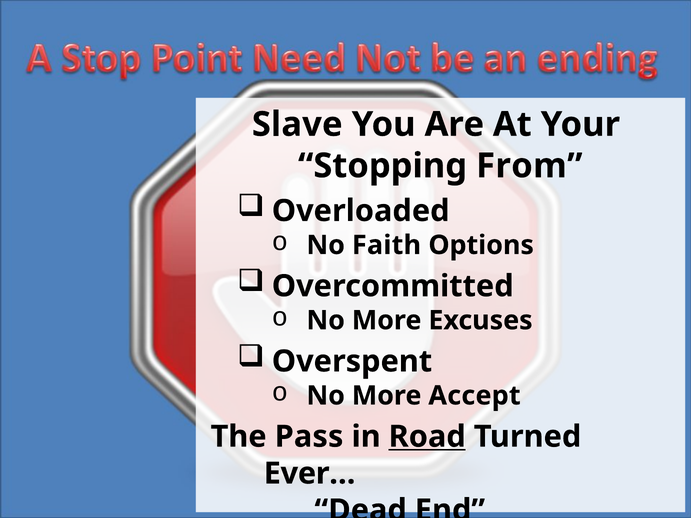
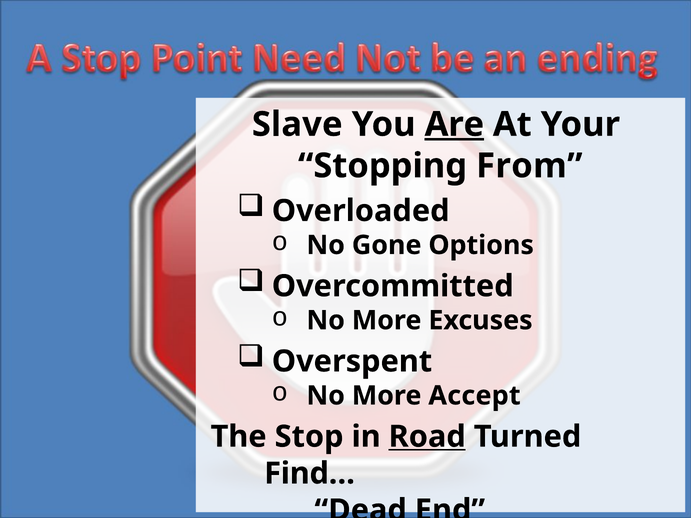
Are underline: none -> present (454, 124)
Faith: Faith -> Gone (387, 245)
Pass: Pass -> Stop (309, 437)
Ever…: Ever… -> Find… (310, 474)
